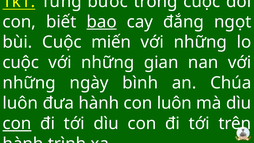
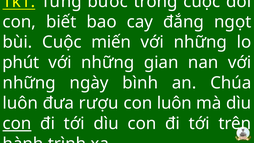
bao underline: present -> none (102, 22)
cuộc: cuộc -> phút (21, 62)
đưa hành: hành -> rượu (99, 103)
